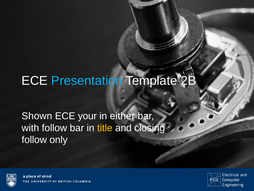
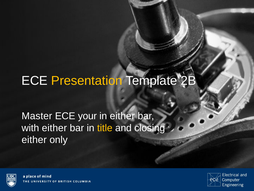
Presentation colour: light blue -> yellow (87, 80)
Shown: Shown -> Master (37, 116)
with follow: follow -> either (54, 128)
follow: follow -> either (34, 139)
